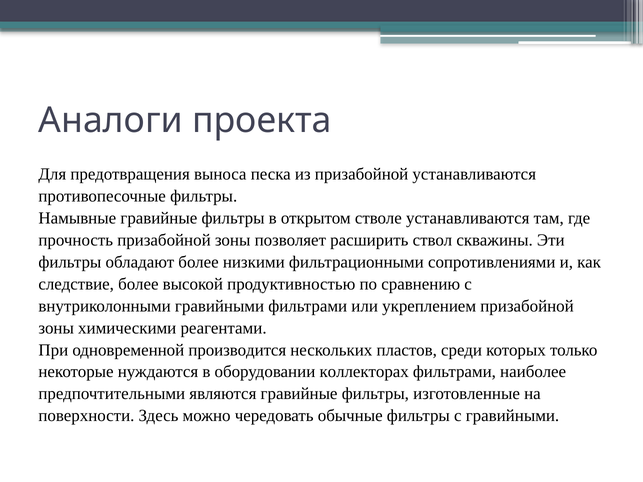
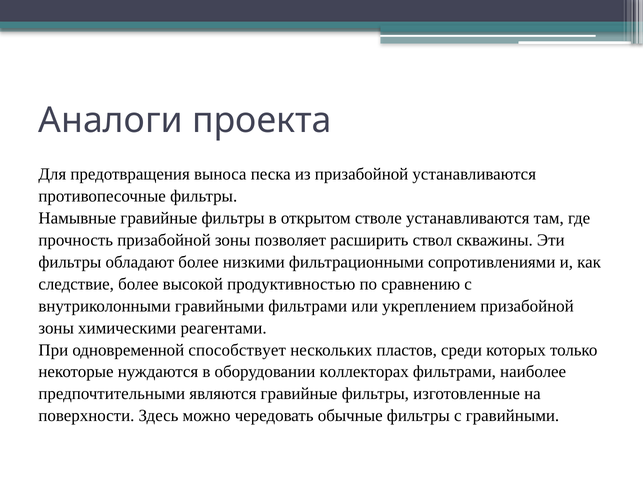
производится: производится -> способствует (237, 350)
